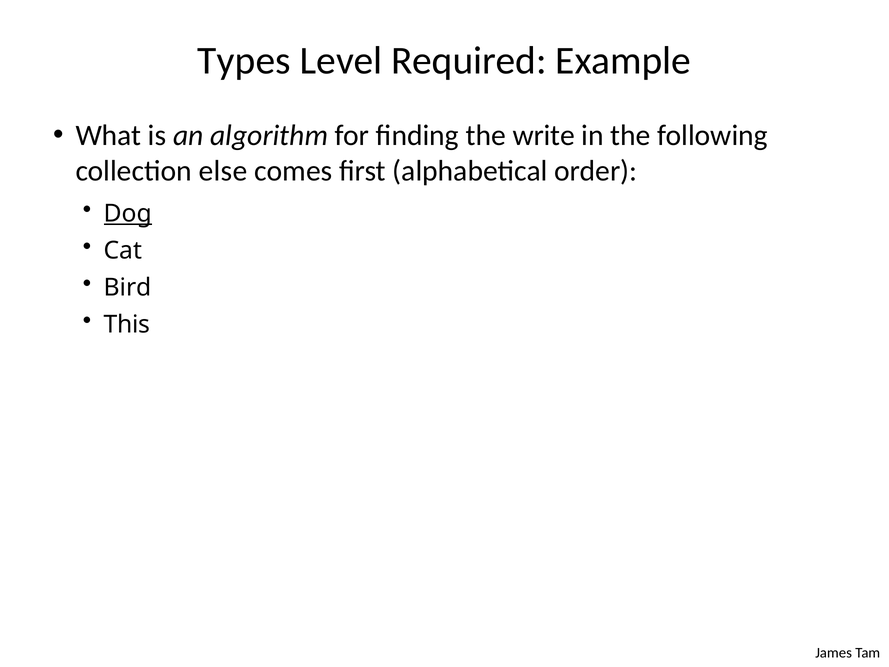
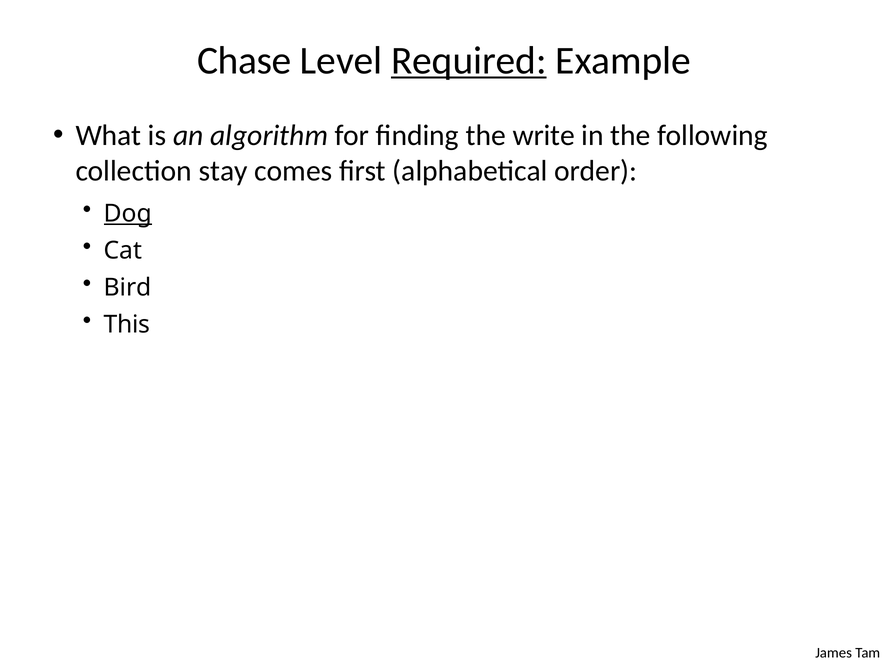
Types: Types -> Chase (244, 61)
Required underline: none -> present (469, 61)
else: else -> stay (223, 171)
